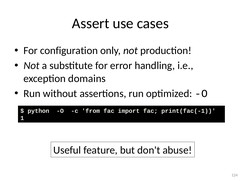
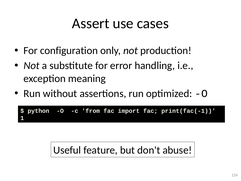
domains: domains -> meaning (87, 78)
